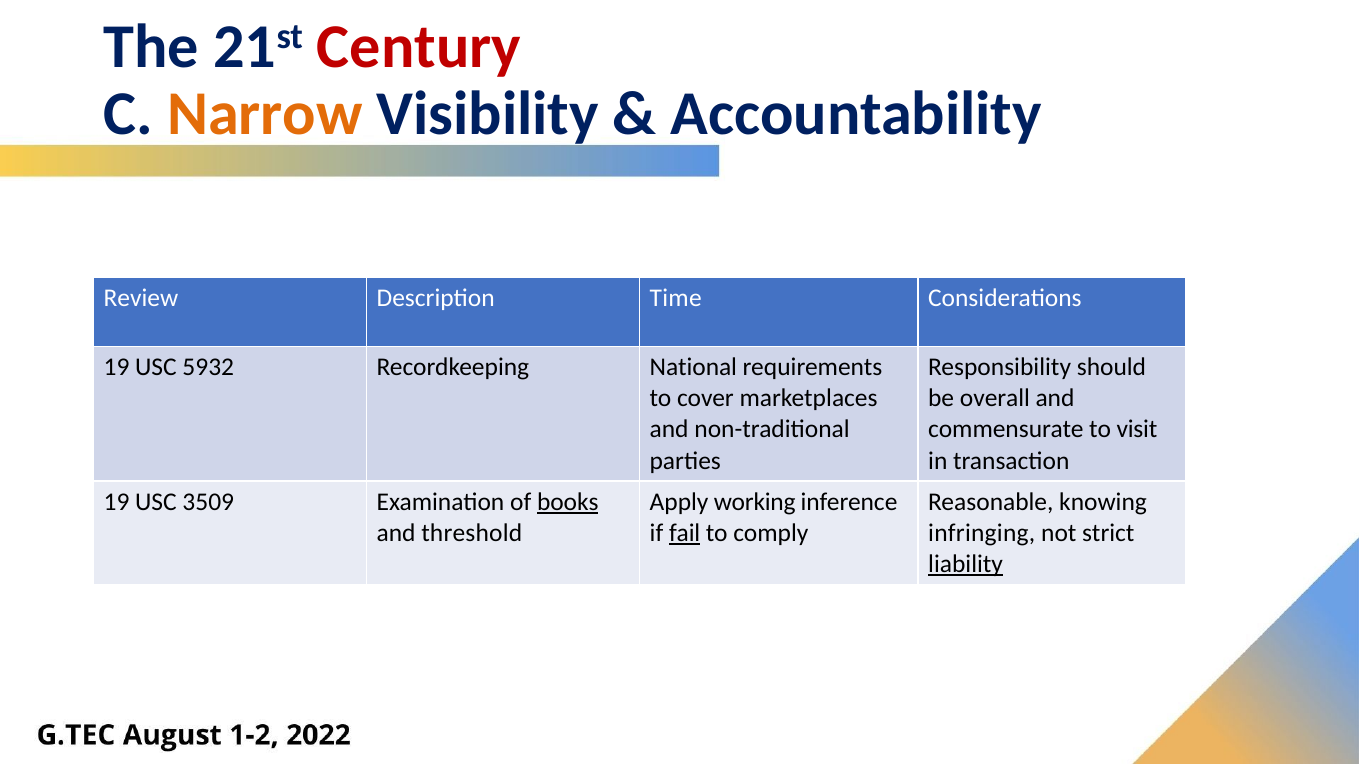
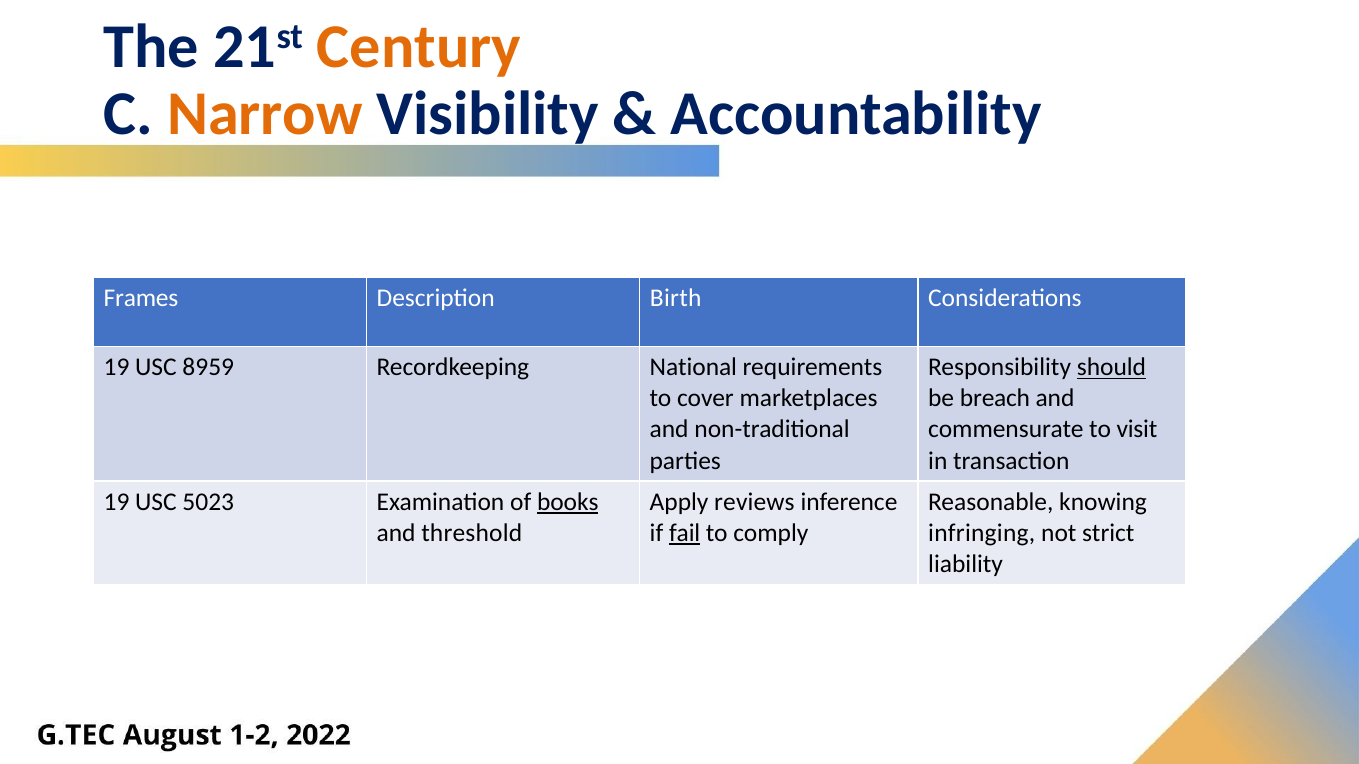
Century colour: red -> orange (419, 47)
Review: Review -> Frames (141, 298)
Time: Time -> Birth (676, 298)
5932: 5932 -> 8959 (208, 368)
should underline: none -> present (1111, 368)
overall: overall -> breach (995, 399)
3509: 3509 -> 5023 (208, 502)
working: working -> reviews (754, 502)
liability underline: present -> none (966, 564)
